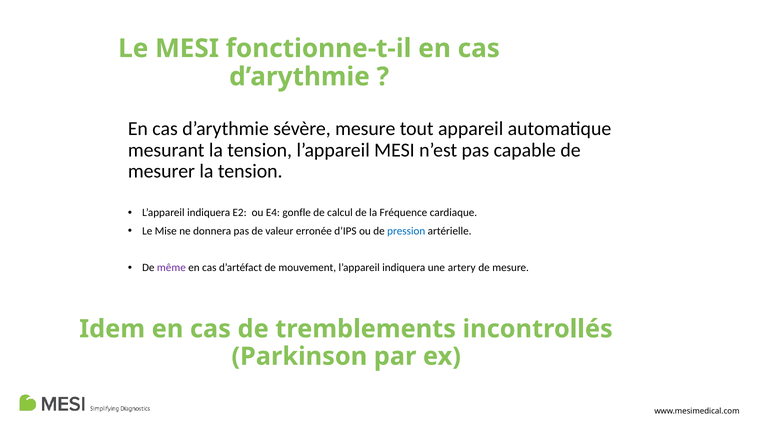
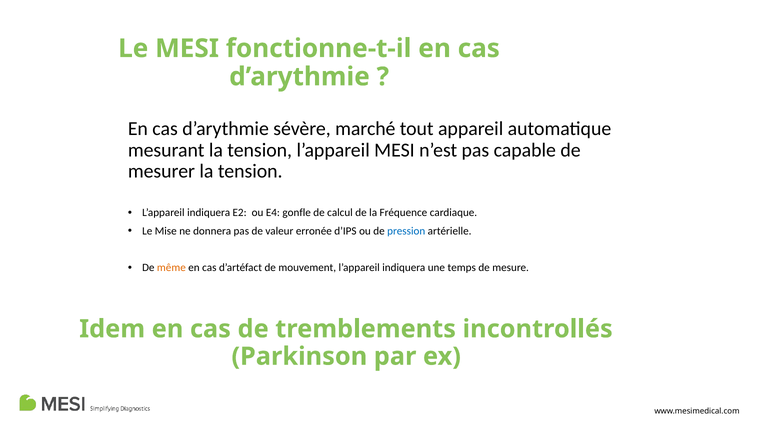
sévère mesure: mesure -> marché (365, 129)
même colour: purple -> orange (171, 268)
artery: artery -> temps (462, 268)
